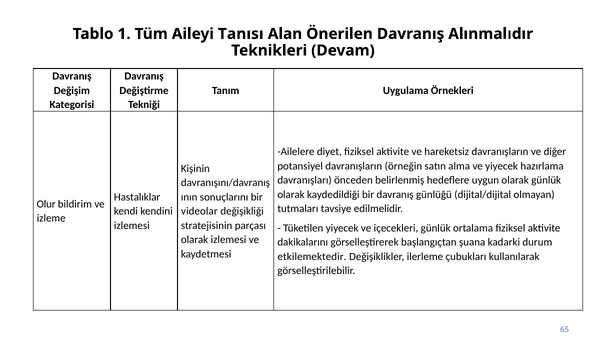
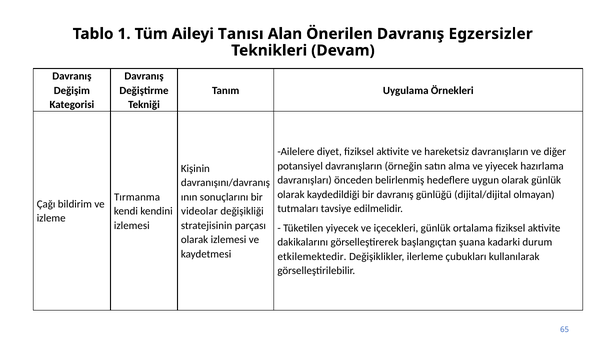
Alınmalıdır: Alınmalıdır -> Egzersizler (491, 34)
Hastalıklar: Hastalıklar -> Tırmanma (137, 197)
Olur: Olur -> Çağı (46, 204)
